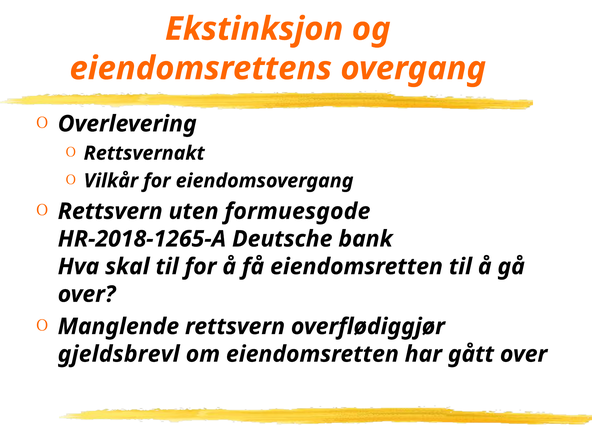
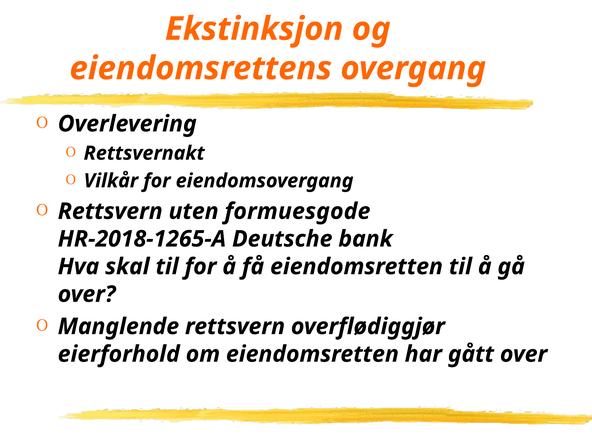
gjeldsbrevl: gjeldsbrevl -> eierforhold (119, 354)
